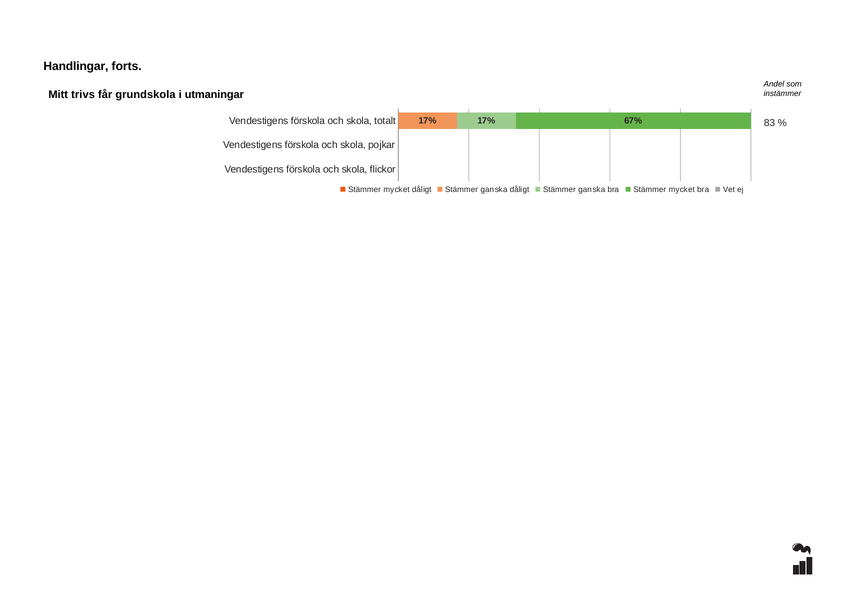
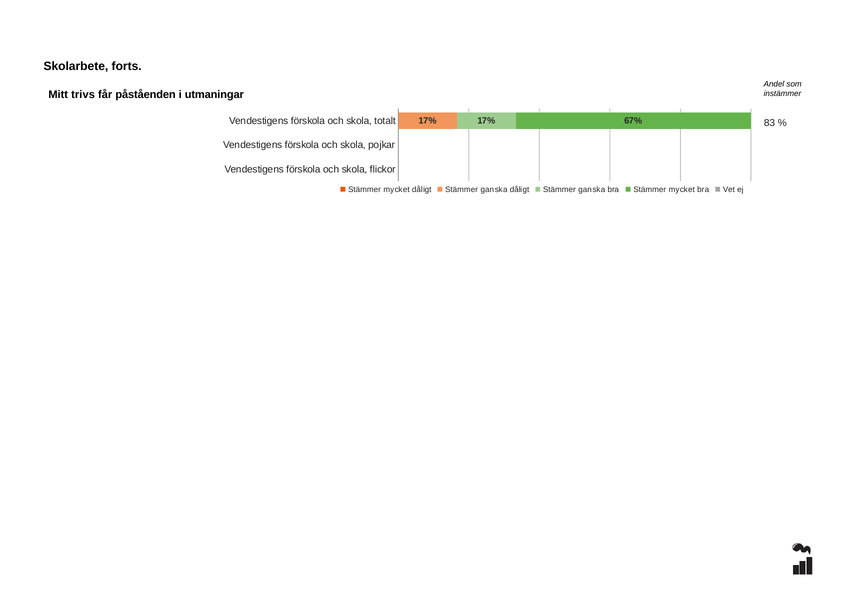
Handlingar: Handlingar -> Skolarbete (76, 66)
grundskola: grundskola -> påståenden (146, 95)
